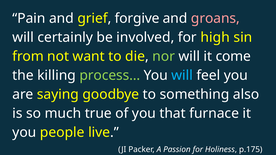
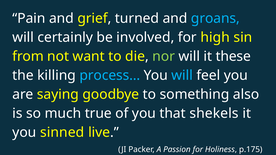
forgive: forgive -> turned (137, 18)
groans colour: pink -> light blue (215, 18)
come: come -> these (233, 56)
process… colour: light green -> light blue (110, 75)
furnace: furnace -> shekels (214, 114)
people: people -> sinned (62, 133)
